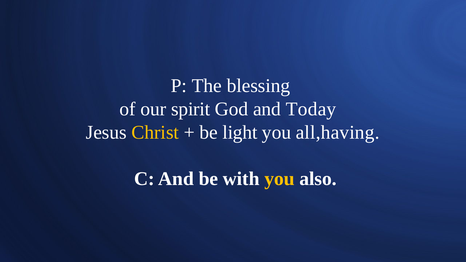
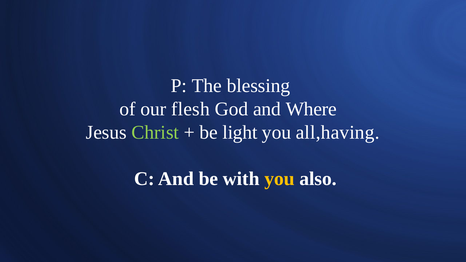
spirit: spirit -> flesh (191, 109)
Today: Today -> Where (311, 109)
Christ colour: yellow -> light green (155, 132)
